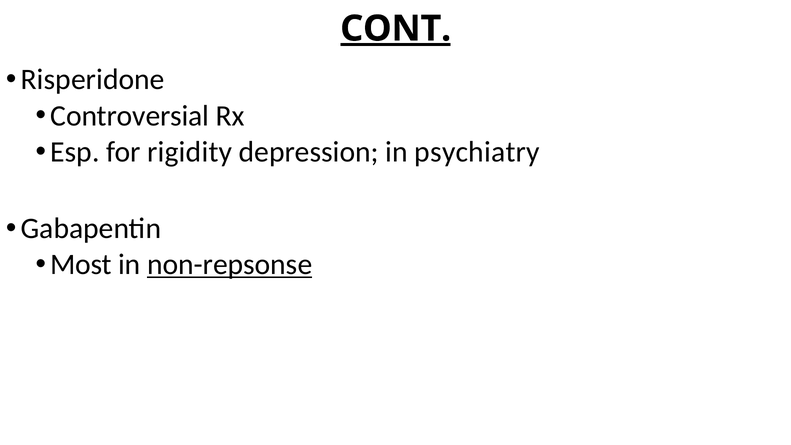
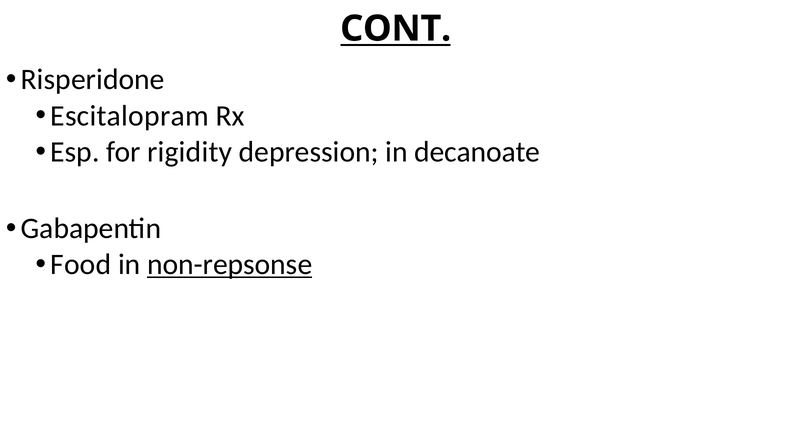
CONT underline: present -> none (396, 29)
Controversial: Controversial -> Escitalopram (130, 116)
psychiatry: psychiatry -> decanoate (477, 152)
Most: Most -> Food (81, 264)
